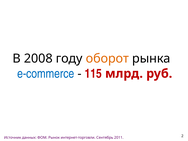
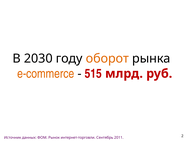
2008: 2008 -> 2030 (38, 59)
e-commerce colour: blue -> orange (46, 74)
115: 115 -> 515 (93, 74)
